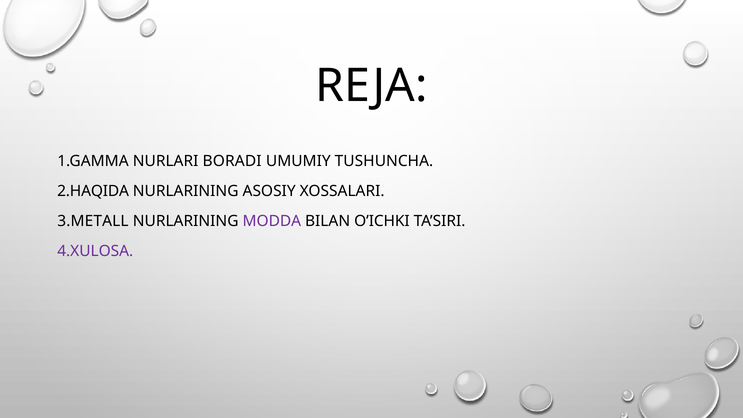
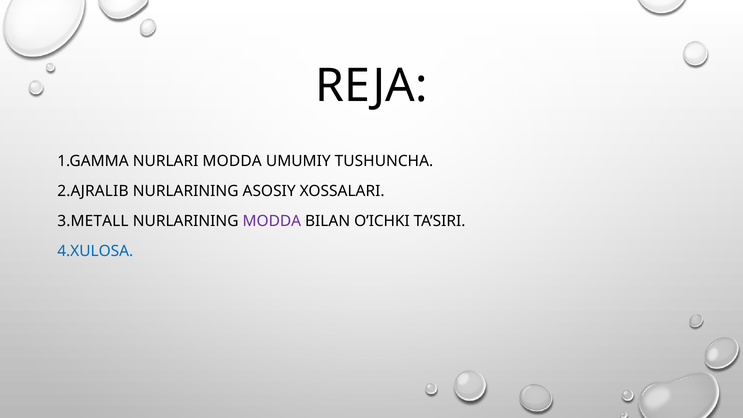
NURLARI BORADI: BORADI -> MODDA (232, 161)
2.HAQIDA: 2.HAQIDA -> 2.AJRALIB (93, 191)
4.XULOSA colour: purple -> blue (95, 251)
